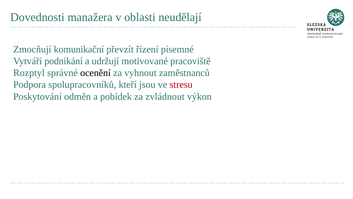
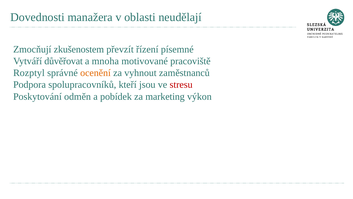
komunikační: komunikační -> zkušenostem (79, 49)
podnikání: podnikání -> důvěřovat (64, 61)
udržují: udržují -> mnoha (105, 61)
ocenění colour: black -> orange (95, 73)
zvládnout: zvládnout -> marketing (165, 96)
